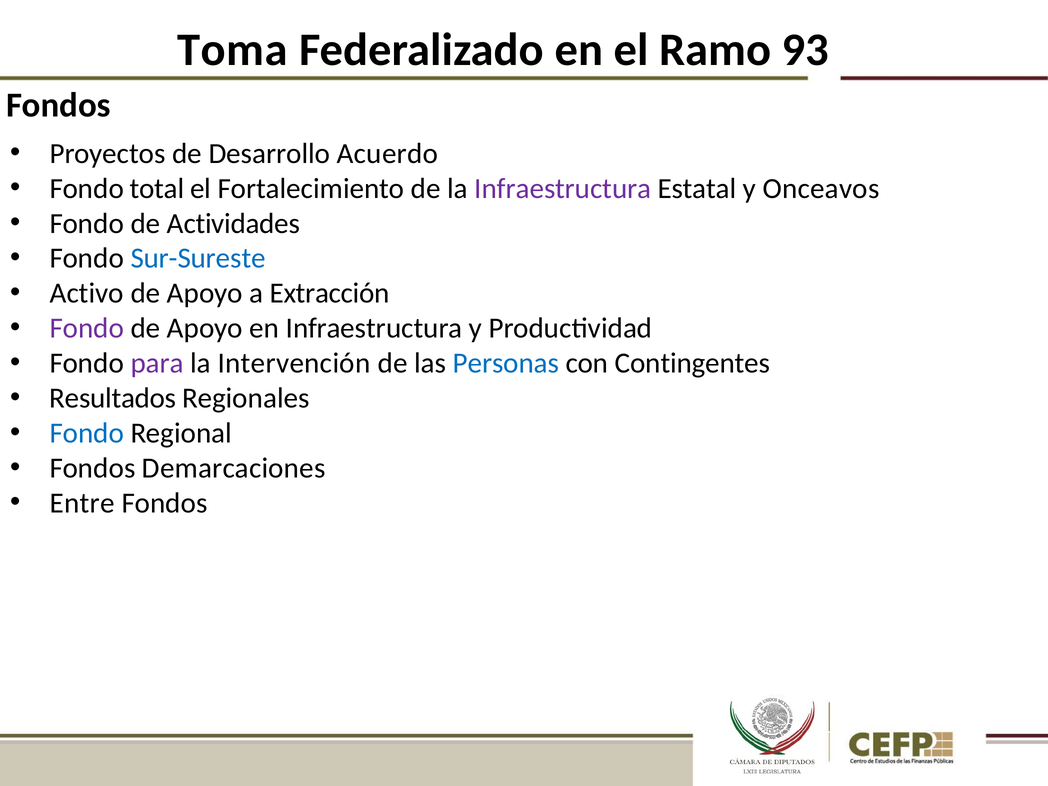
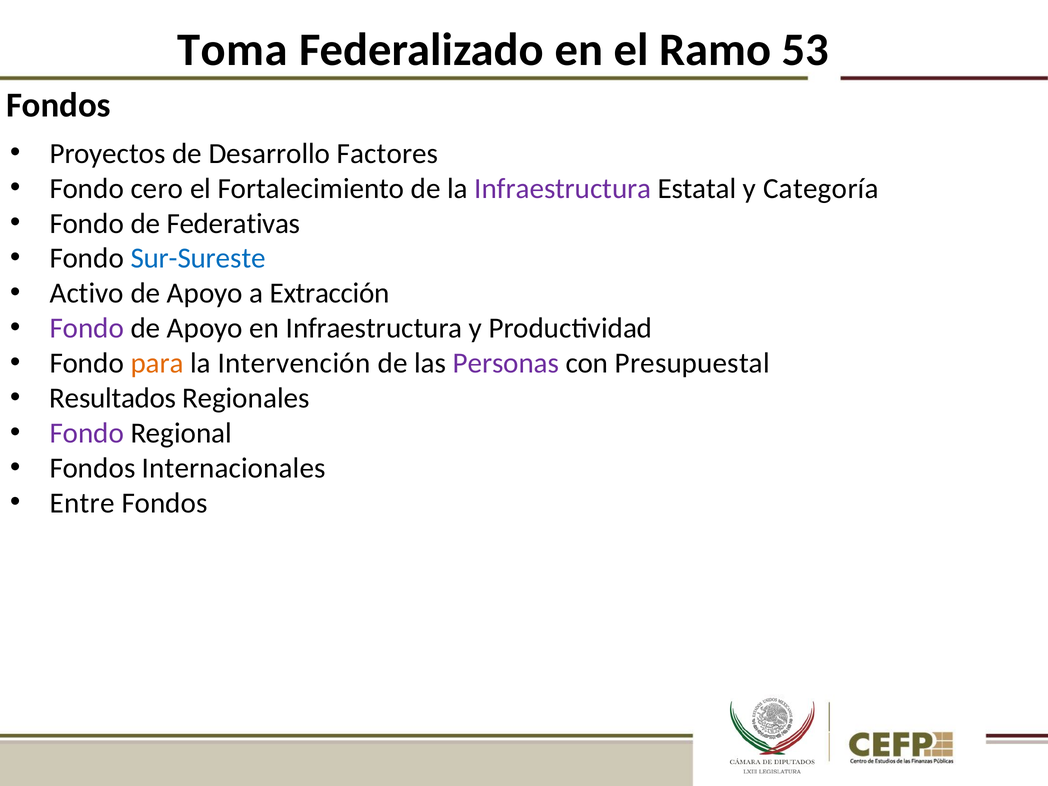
93: 93 -> 53 (805, 50)
Acuerdo: Acuerdo -> Factores (388, 154)
total: total -> cero (157, 188)
Onceavos: Onceavos -> Categoría (821, 188)
Actividades: Actividades -> Federativas (233, 223)
para colour: purple -> orange (157, 363)
Personas colour: blue -> purple (506, 363)
Contingentes: Contingentes -> Presupuestal (692, 363)
Fondo colour: blue -> purple (87, 433)
Demarcaciones: Demarcaciones -> Internacionales (234, 468)
